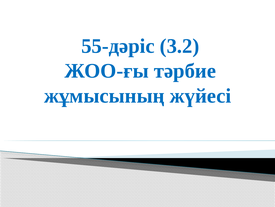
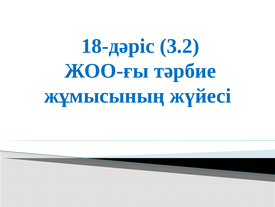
55-дәріс: 55-дәріс -> 18-дәріс (118, 46)
